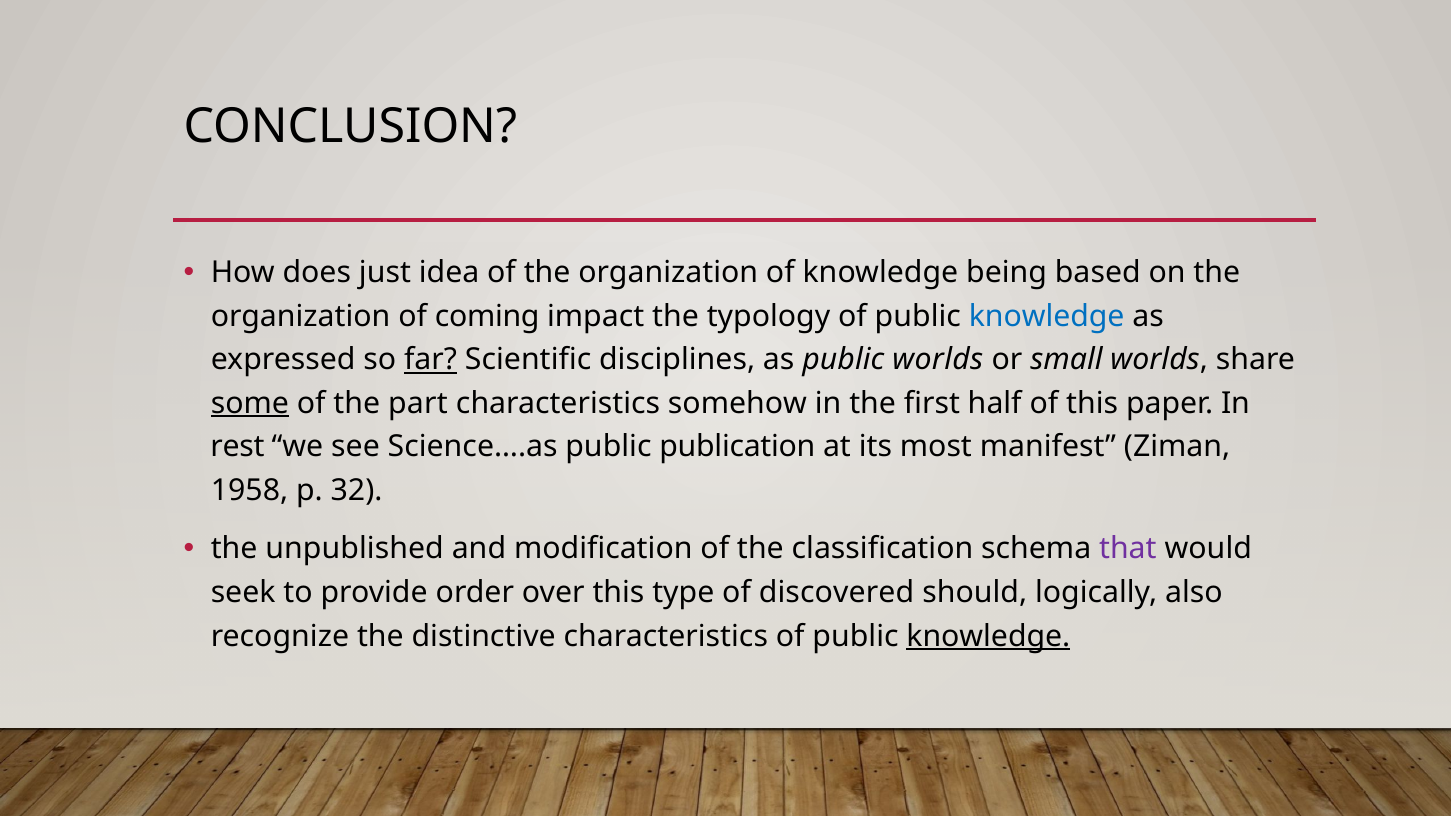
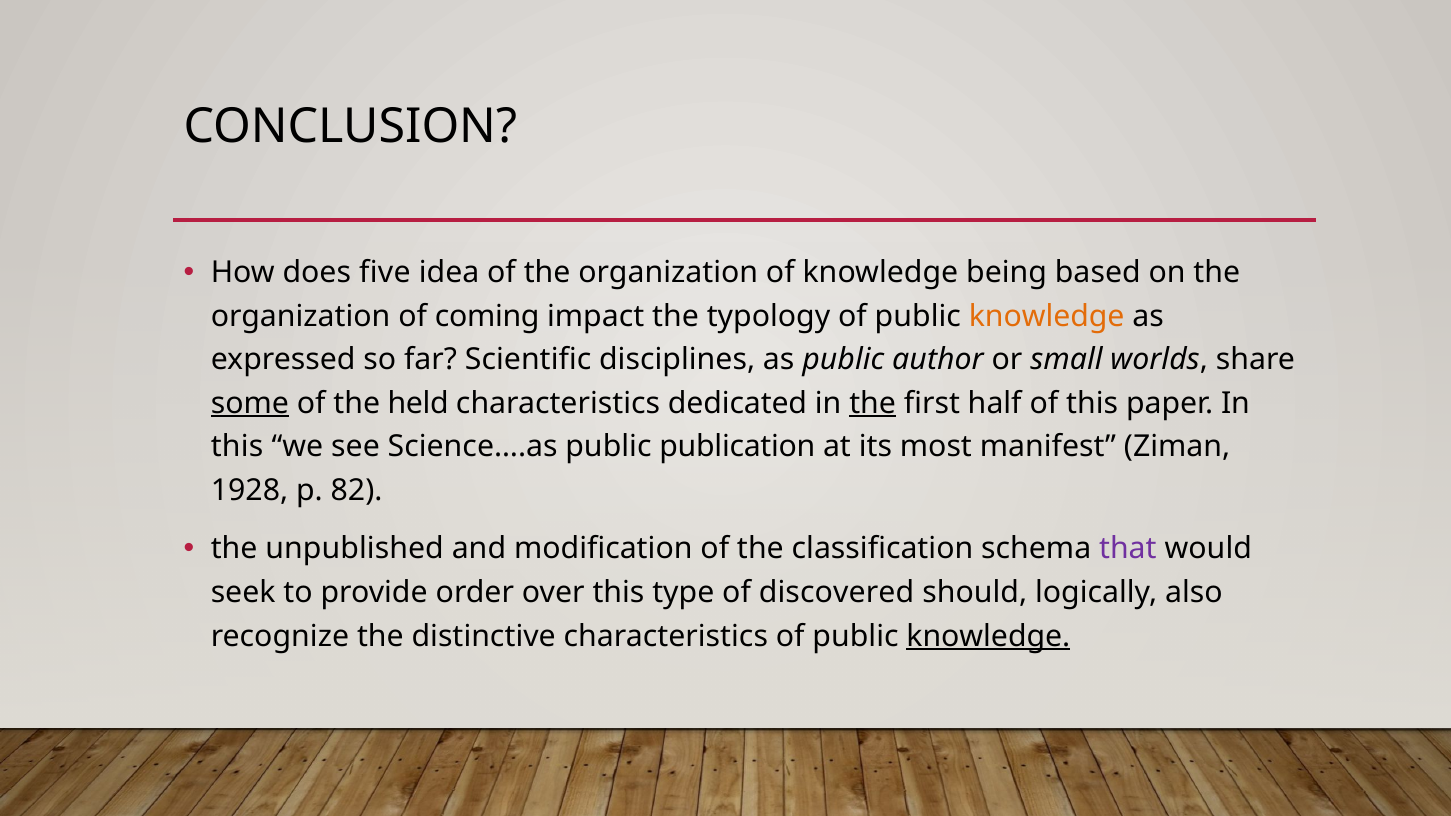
just: just -> five (385, 273)
knowledge colour: blue -> orange (1047, 316)
far underline: present -> none (431, 360)
public worlds: worlds -> author (938, 360)
part: part -> held (418, 403)
somehow: somehow -> dedicated (738, 403)
the underline: none -> present (873, 403)
rest: rest -> this (237, 447)
1958: 1958 -> 1928 (250, 490)
32: 32 -> 82 (357, 490)
